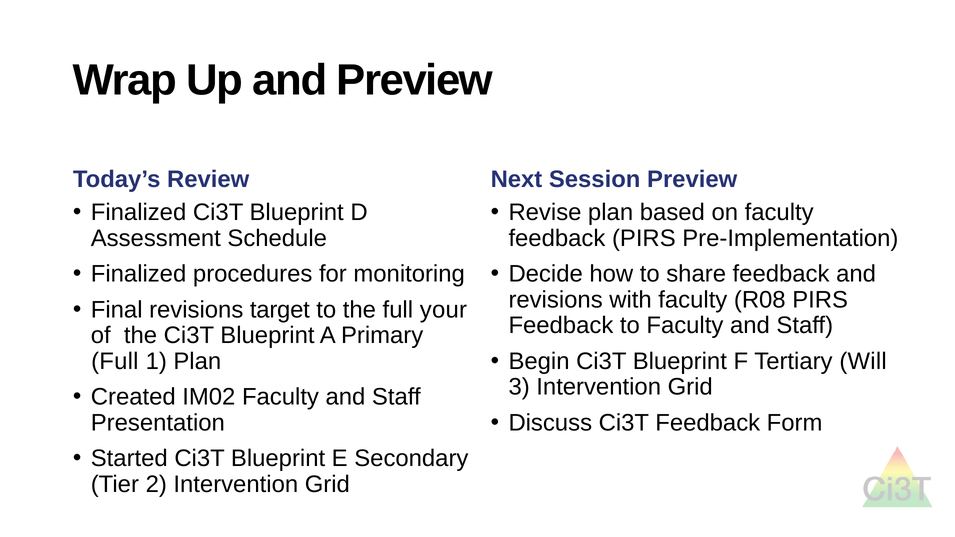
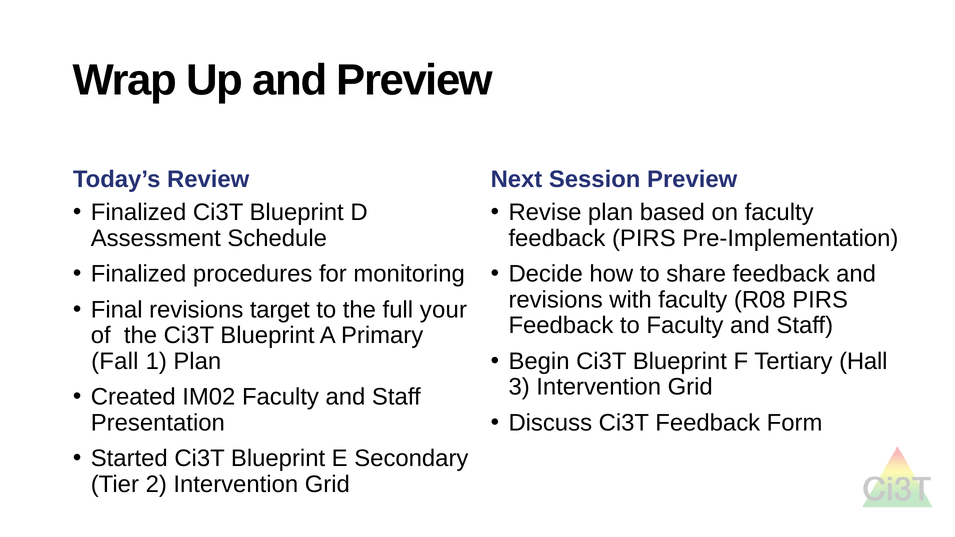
Will: Will -> Hall (863, 361)
Full: Full -> Fall (115, 361)
